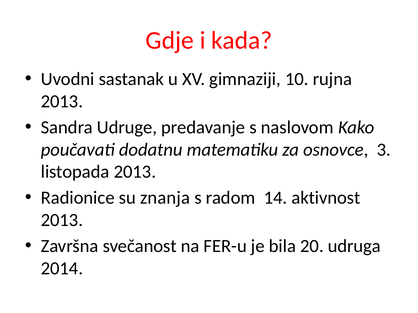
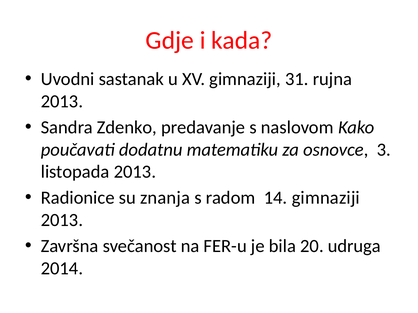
10: 10 -> 31 (297, 79)
Udruge: Udruge -> Zdenko (127, 127)
14 aktivnost: aktivnost -> gimnaziji (326, 198)
